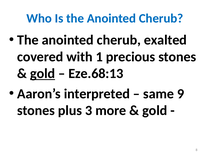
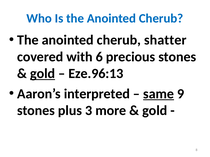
exalted: exalted -> shatter (165, 40)
1: 1 -> 6 (99, 57)
Eze.68:13: Eze.68:13 -> Eze.96:13 (96, 74)
same underline: none -> present (159, 94)
